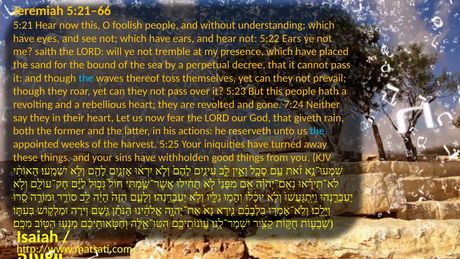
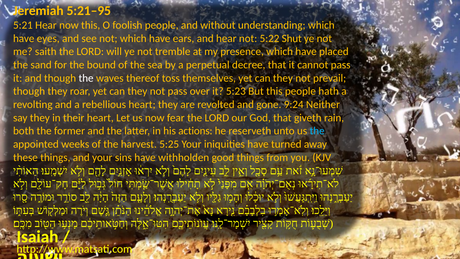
5:21–66: 5:21–66 -> 5:21–95 (89, 11)
5:22 Ears: Ears -> Shut (292, 38)
the colour: light blue -> white (86, 78)
7:24: 7:24 -> 9:24 (294, 104)
